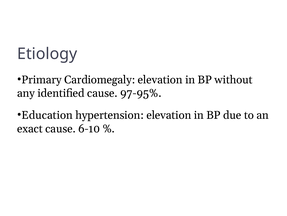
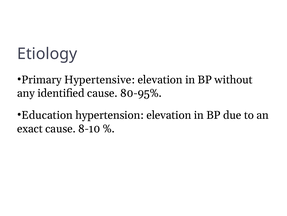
Cardiomegaly: Cardiomegaly -> Hypertensive (100, 79)
97-95%: 97-95% -> 80-95% (141, 93)
6-10: 6-10 -> 8-10 (89, 128)
